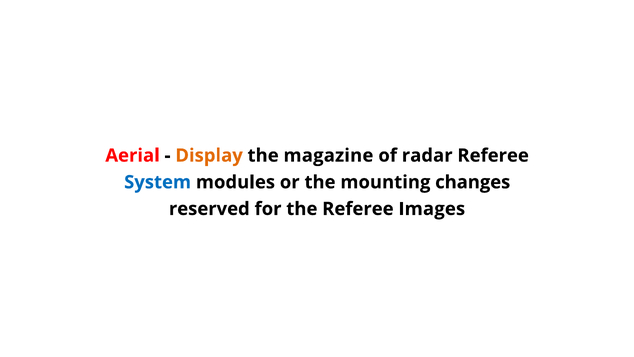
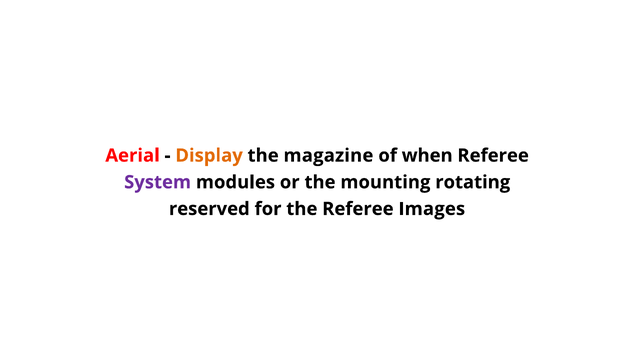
radar: radar -> when (427, 155)
System colour: blue -> purple (158, 182)
changes: changes -> rotating (473, 182)
